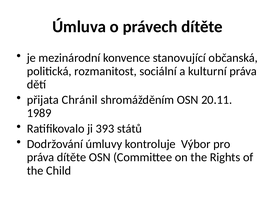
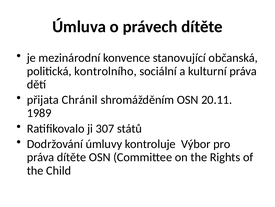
rozmanitost: rozmanitost -> kontrolního (105, 71)
393: 393 -> 307 (105, 128)
